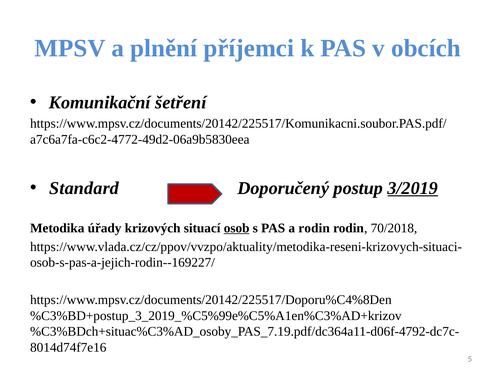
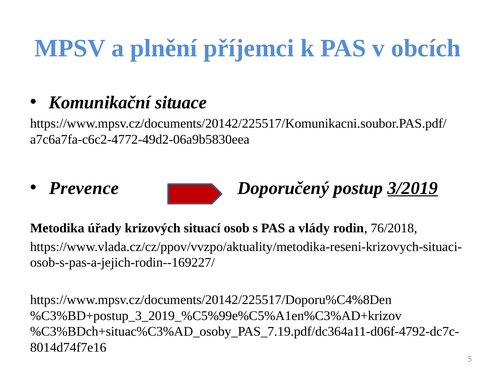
šetření: šetření -> situace (181, 103)
Standard: Standard -> Prevence (84, 188)
osob underline: present -> none (237, 228)
a rodin: rodin -> vlády (314, 228)
70/2018: 70/2018 -> 76/2018 (394, 228)
